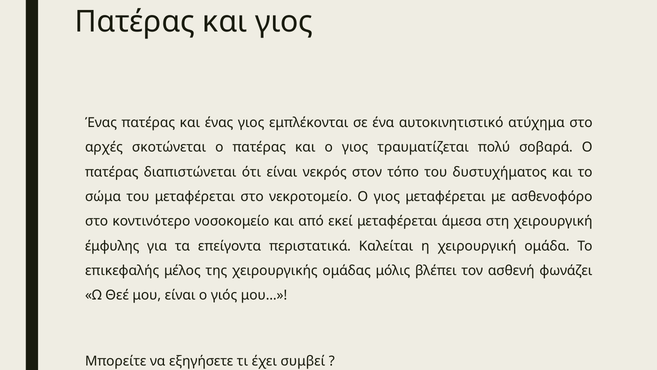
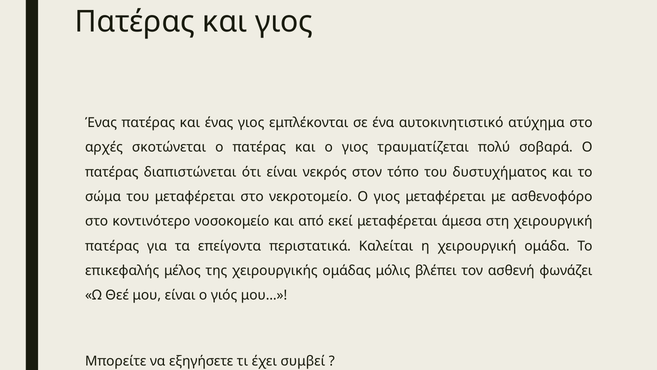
έμφυλης: έμφυλης -> πατέρας (112, 246)
